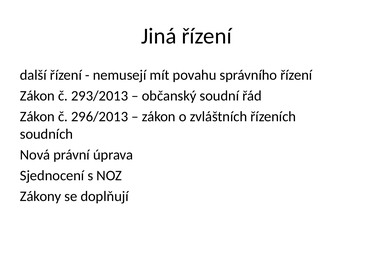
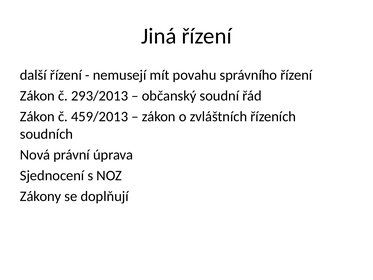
296/2013: 296/2013 -> 459/2013 (100, 117)
